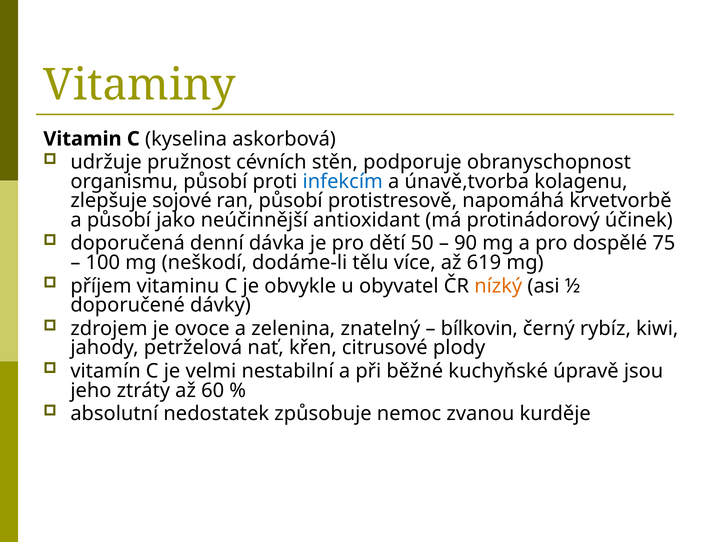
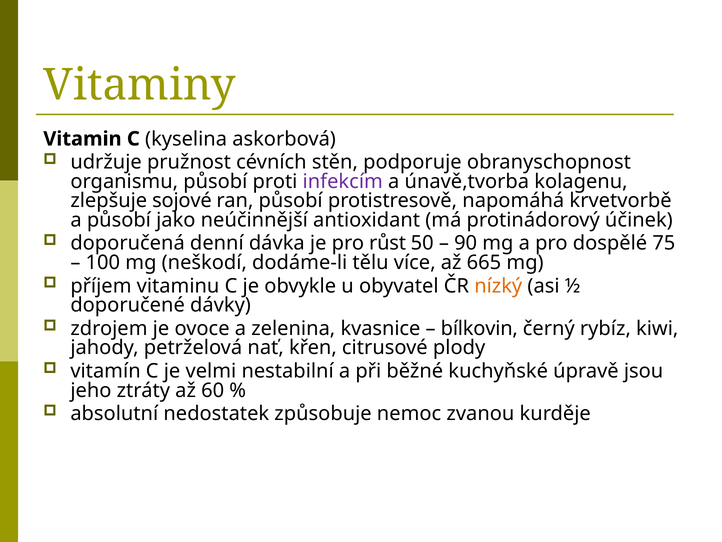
infekcím colour: blue -> purple (343, 181)
dětí: dětí -> růst (388, 243)
619: 619 -> 665 (484, 262)
znatelný: znatelný -> kvasnice (380, 328)
